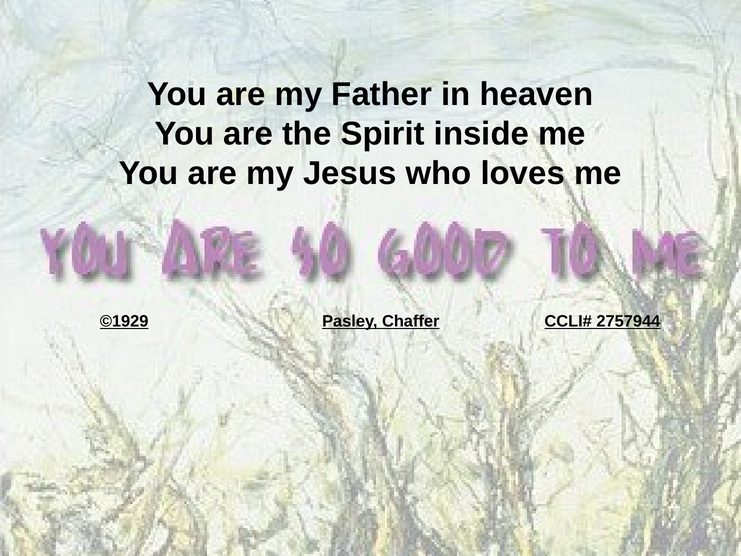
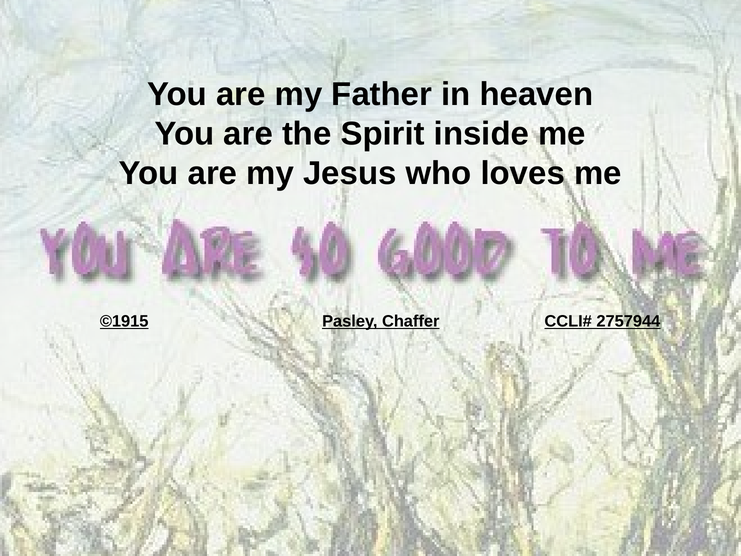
©1929: ©1929 -> ©1915 (124, 321)
